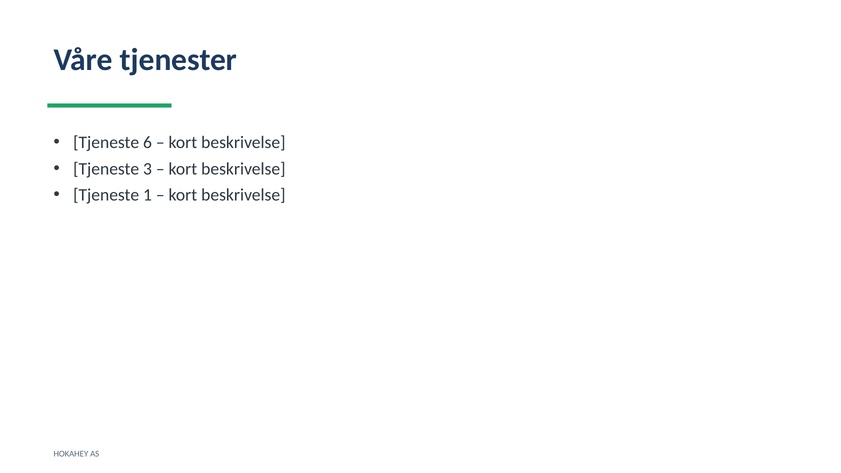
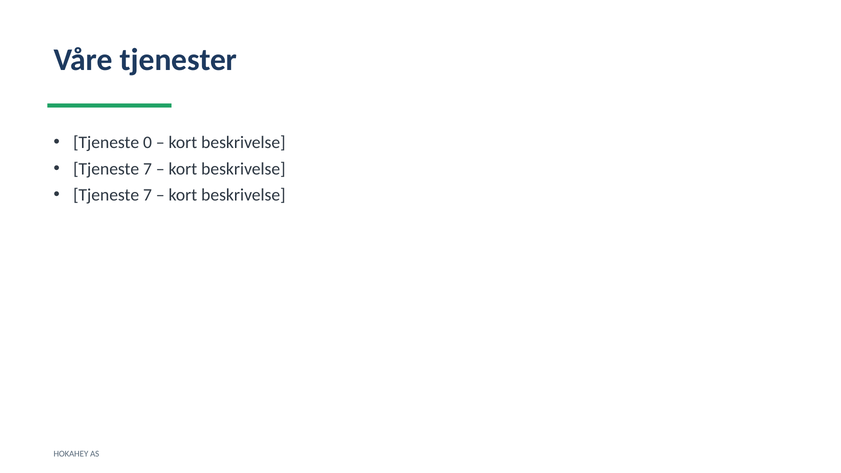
6: 6 -> 0 (147, 142)
3: 3 -> 7 (147, 169)
1: 1 -> 7 (147, 195)
